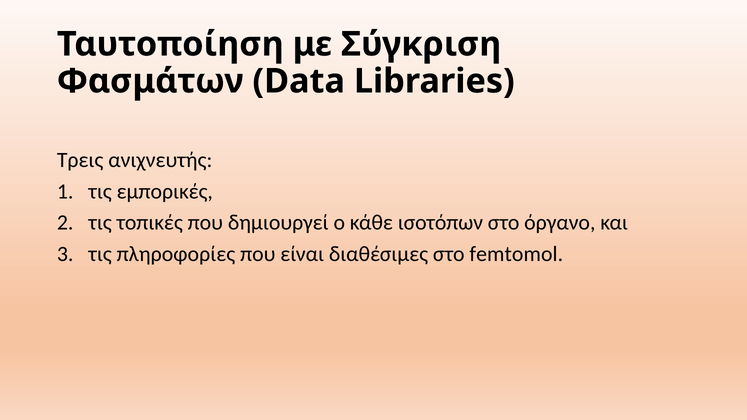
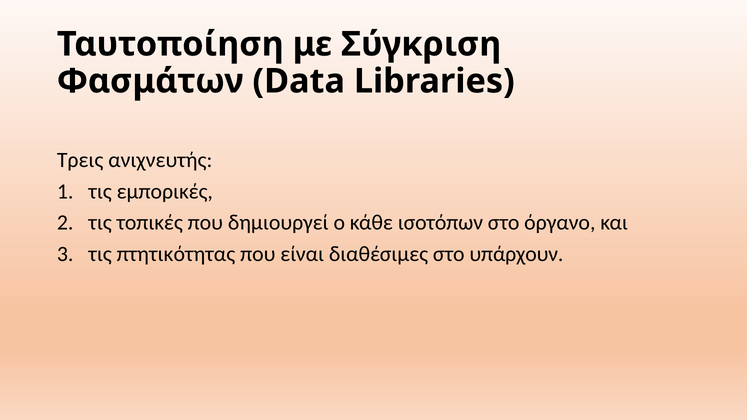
πληροφορίες: πληροφορίες -> πτητικότητας (176, 254)
femtomol: femtomol -> υπάρχουν (516, 254)
